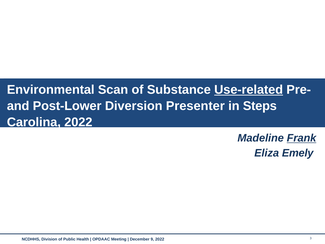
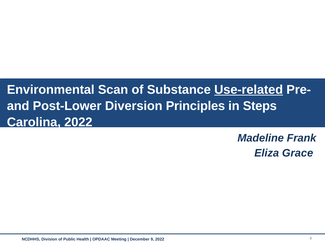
Presenter: Presenter -> Principles (195, 106)
Frank underline: present -> none (302, 138)
Emely: Emely -> Grace (298, 153)
